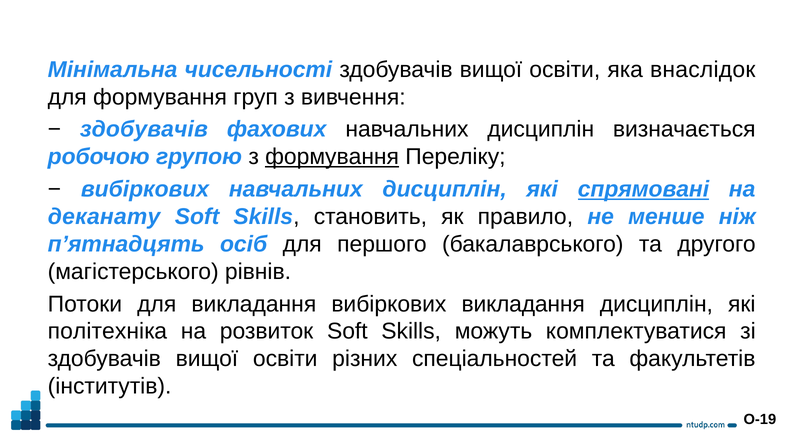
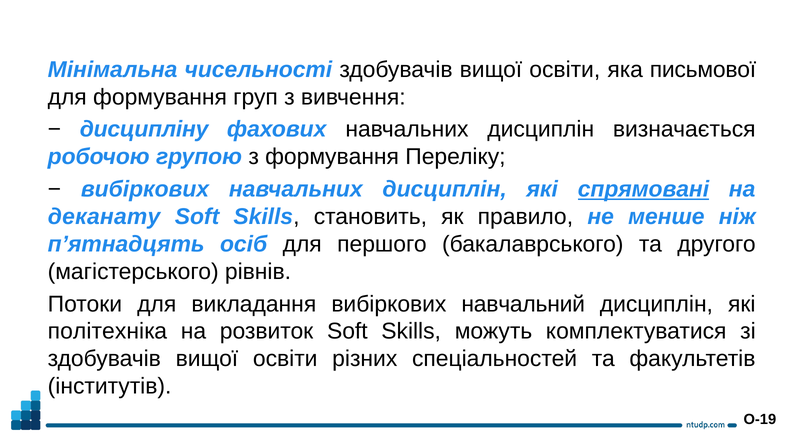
внаслідок: внаслідок -> письмової (703, 70)
здобувачів: здобувачів -> дисципліну (144, 130)
формування underline: present -> none (332, 157)
вибіркових викладання: викладання -> навчальний (523, 304)
